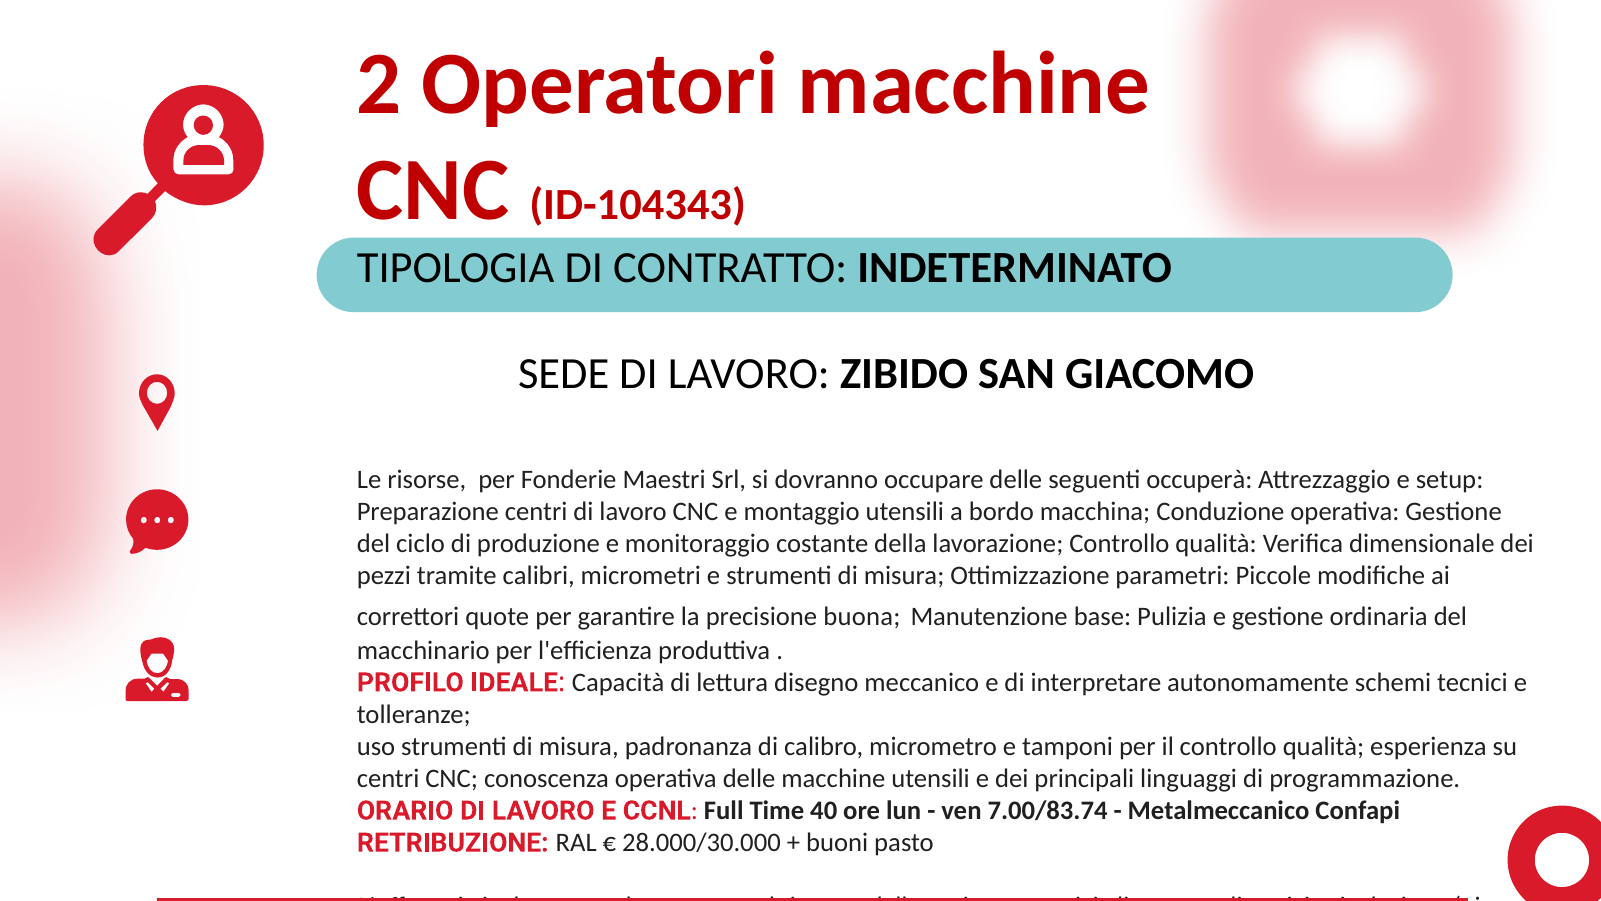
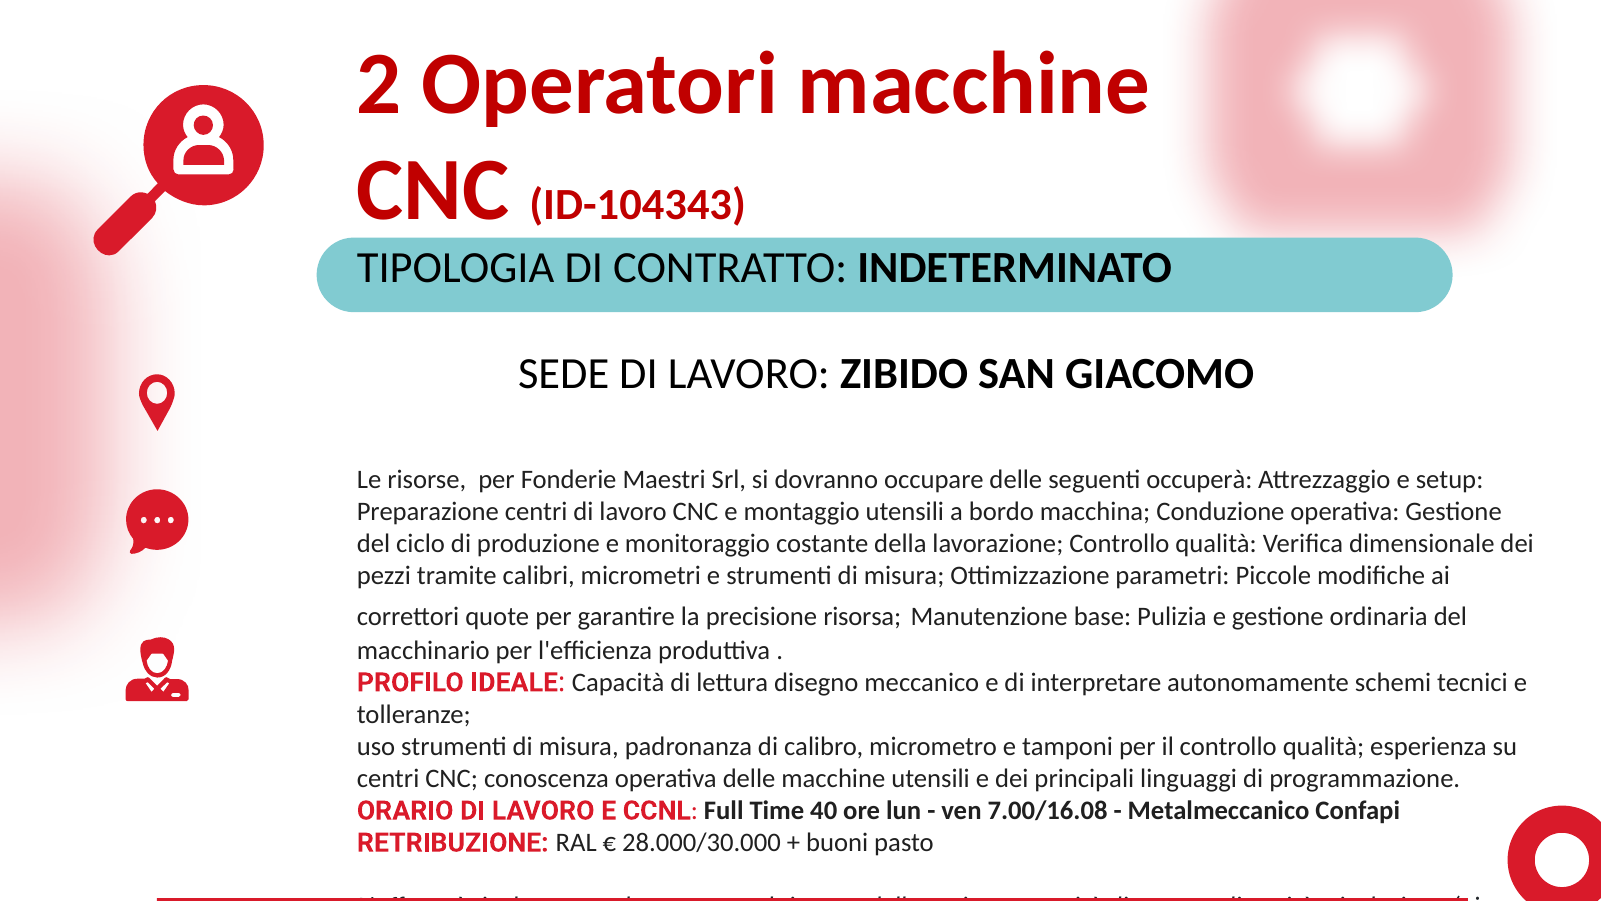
buona: buona -> risorsa (862, 616)
7.00/83.74: 7.00/83.74 -> 7.00/16.08 (1048, 810)
